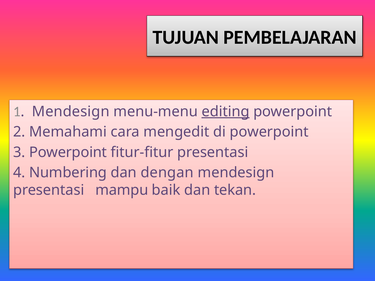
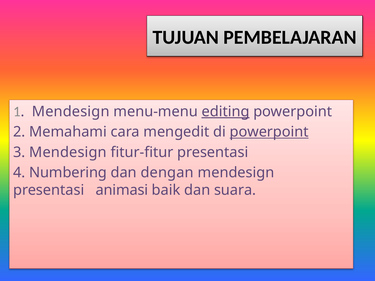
powerpoint underline: none -> present (269, 132)
3 Powerpoint: Powerpoint -> Mendesign (68, 152)
mampu: mampu -> animasi (122, 190)
tekan: tekan -> suara (235, 190)
